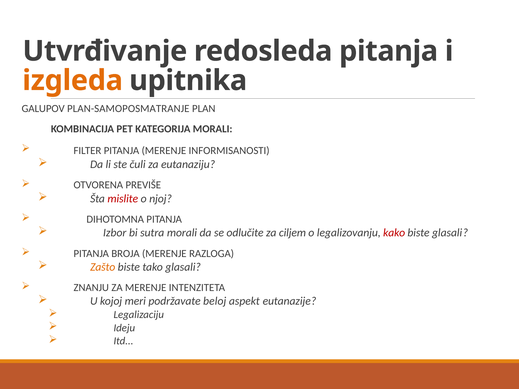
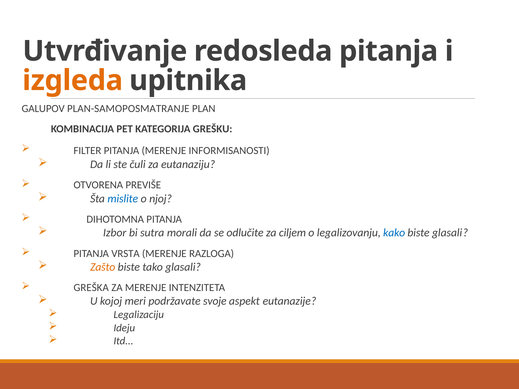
KATEGORIJA MORALI: MORALI -> GREŠKU (213, 129)
mislite colour: red -> blue (123, 199)
kako colour: red -> blue (394, 233)
BROJA: BROJA -> VRSTA (125, 254)
ZNANJU: ZNANJU -> GREŠKA (91, 288)
beloj: beloj -> svoje (215, 301)
